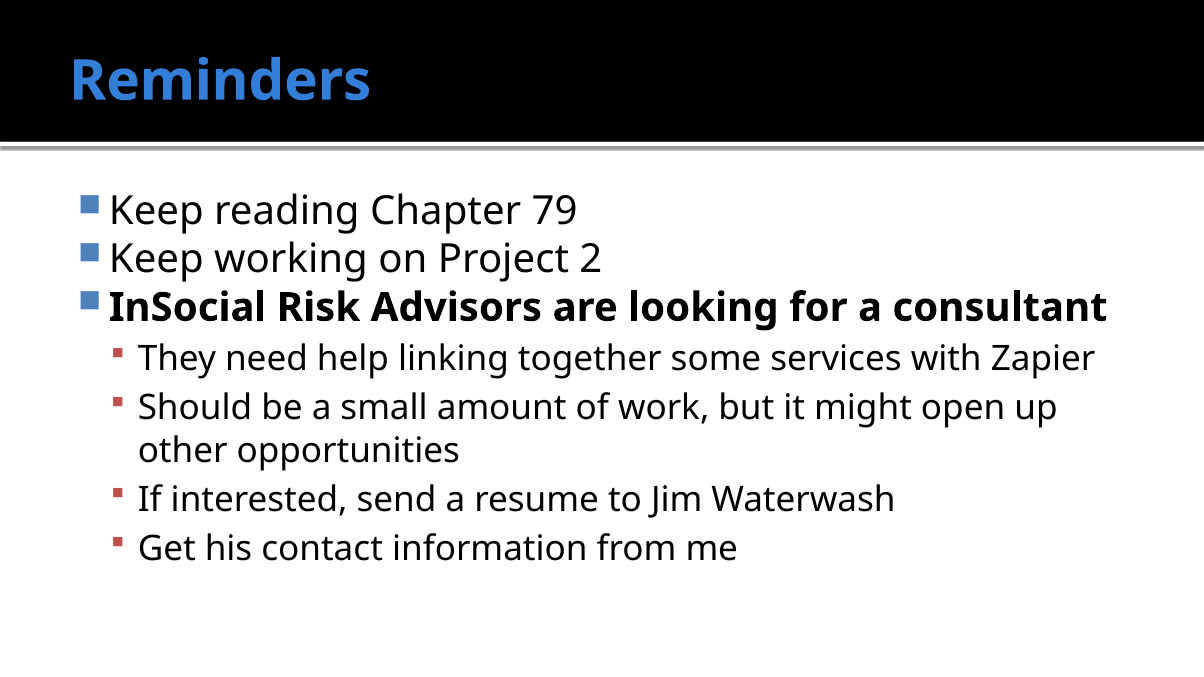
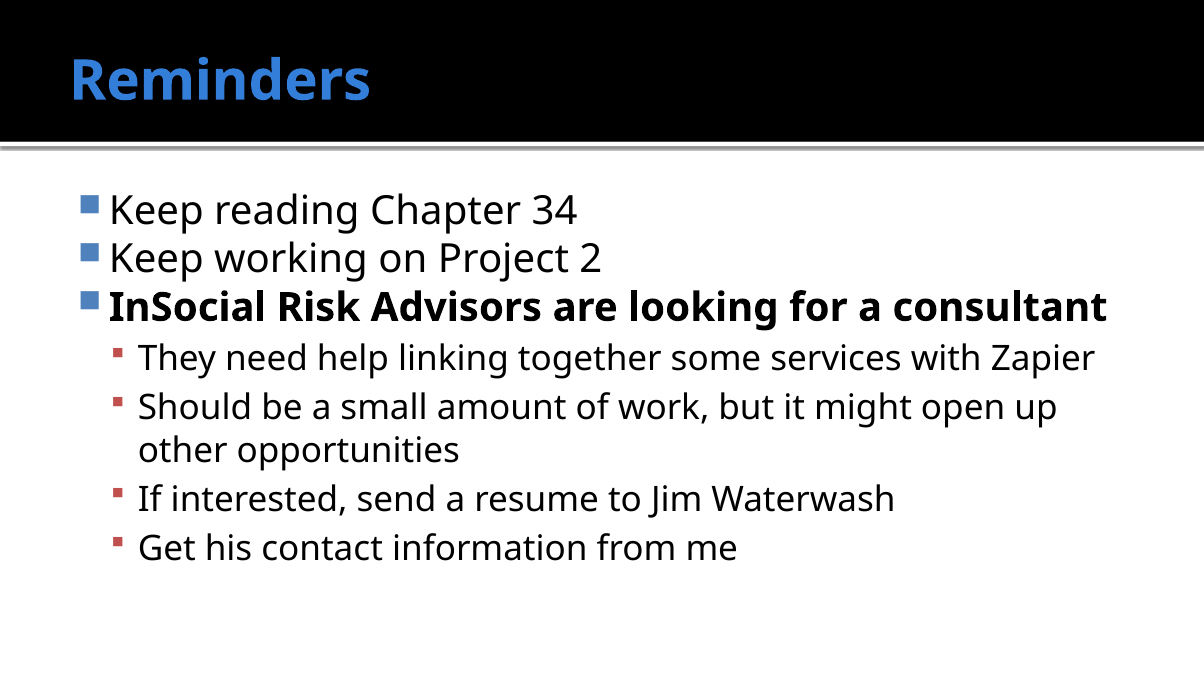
79: 79 -> 34 (555, 211)
